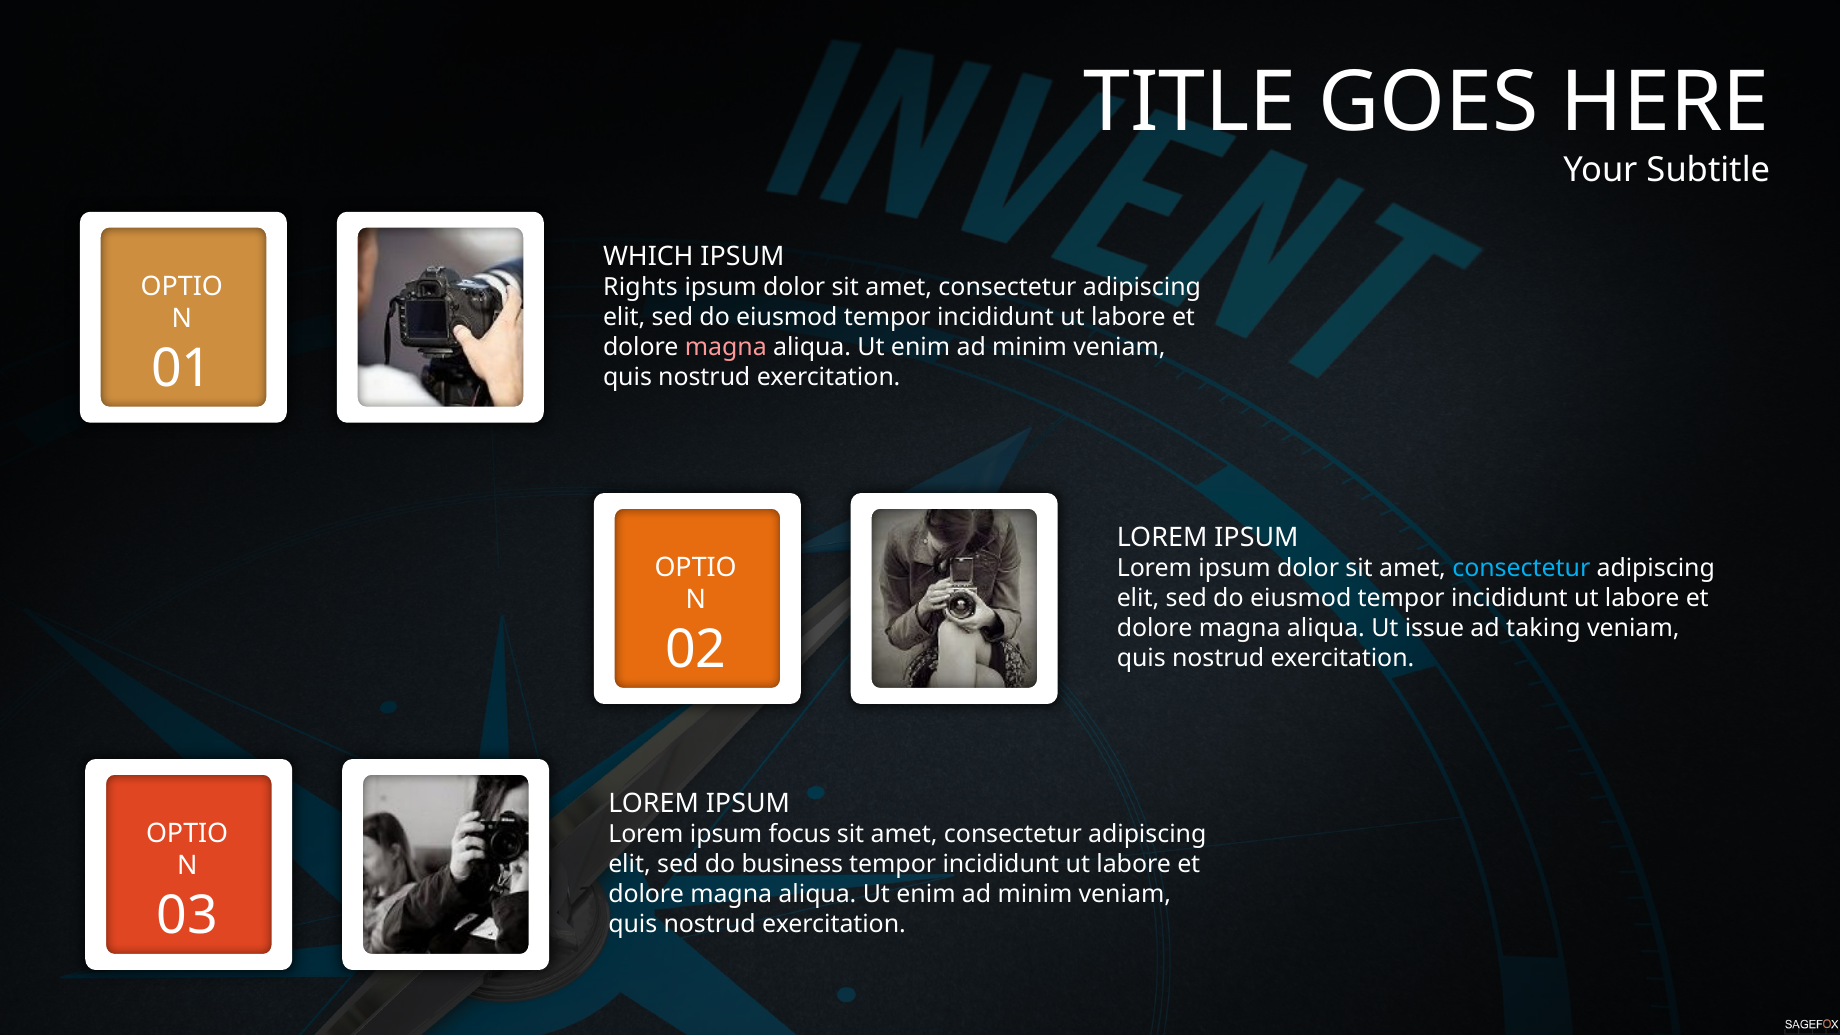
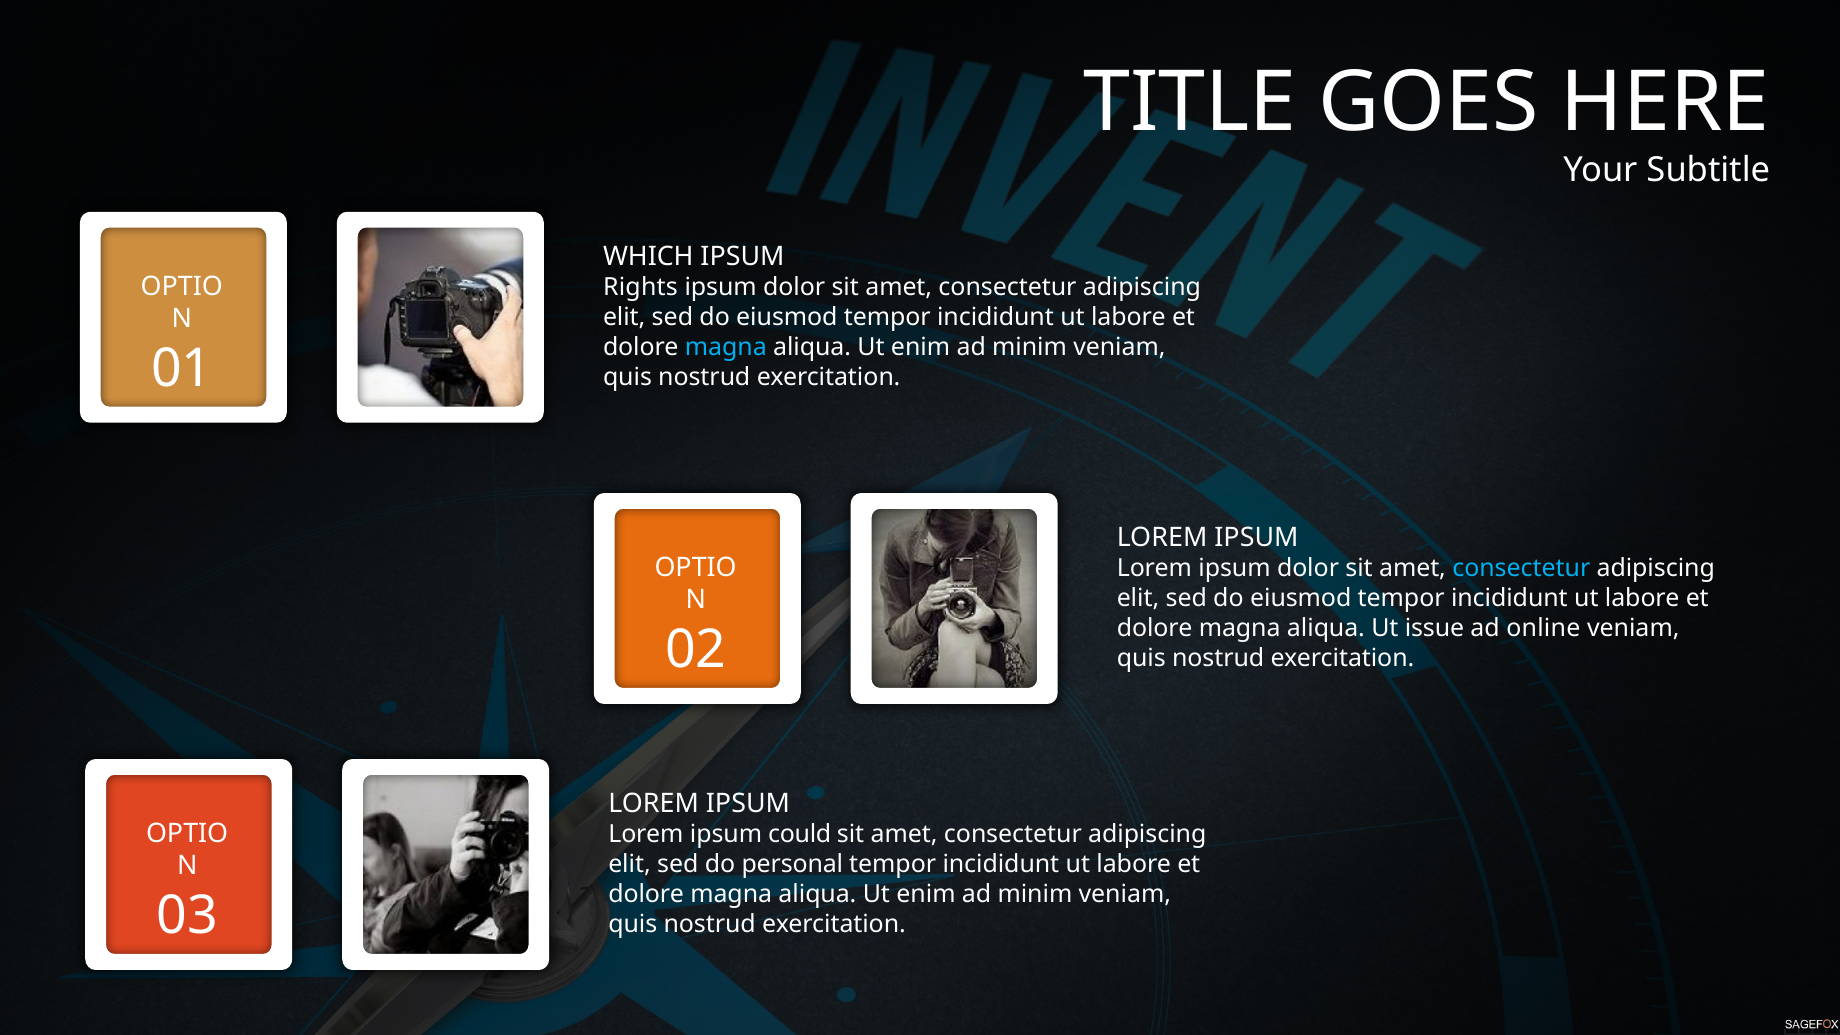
magna colour: pink -> light blue (726, 347)
taking: taking -> online (1543, 628)
focus: focus -> could (800, 834)
business: business -> personal (792, 864)
